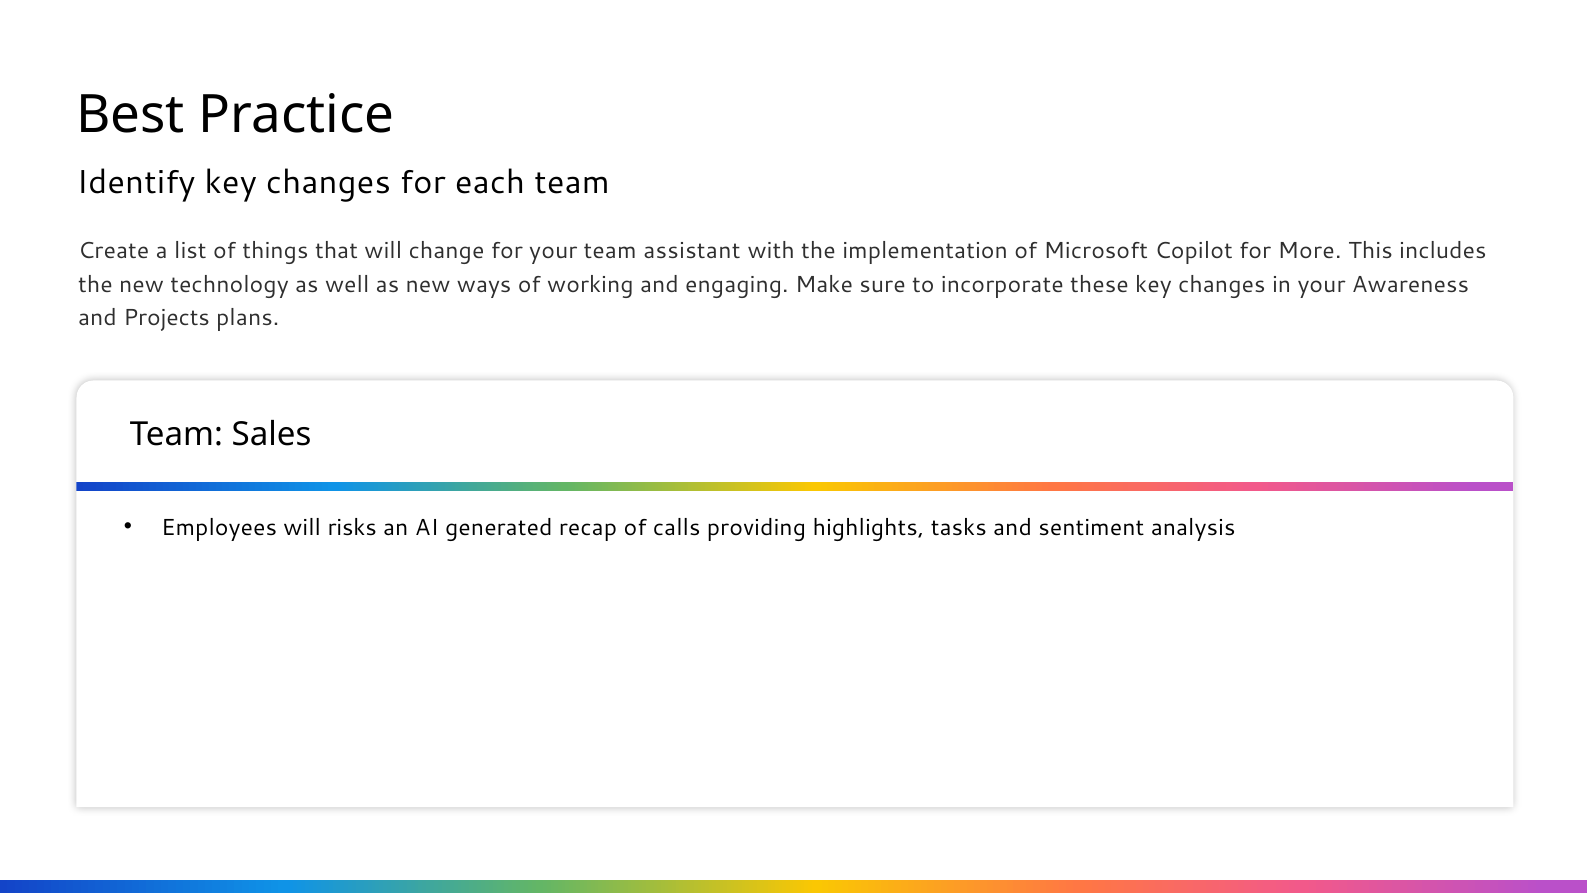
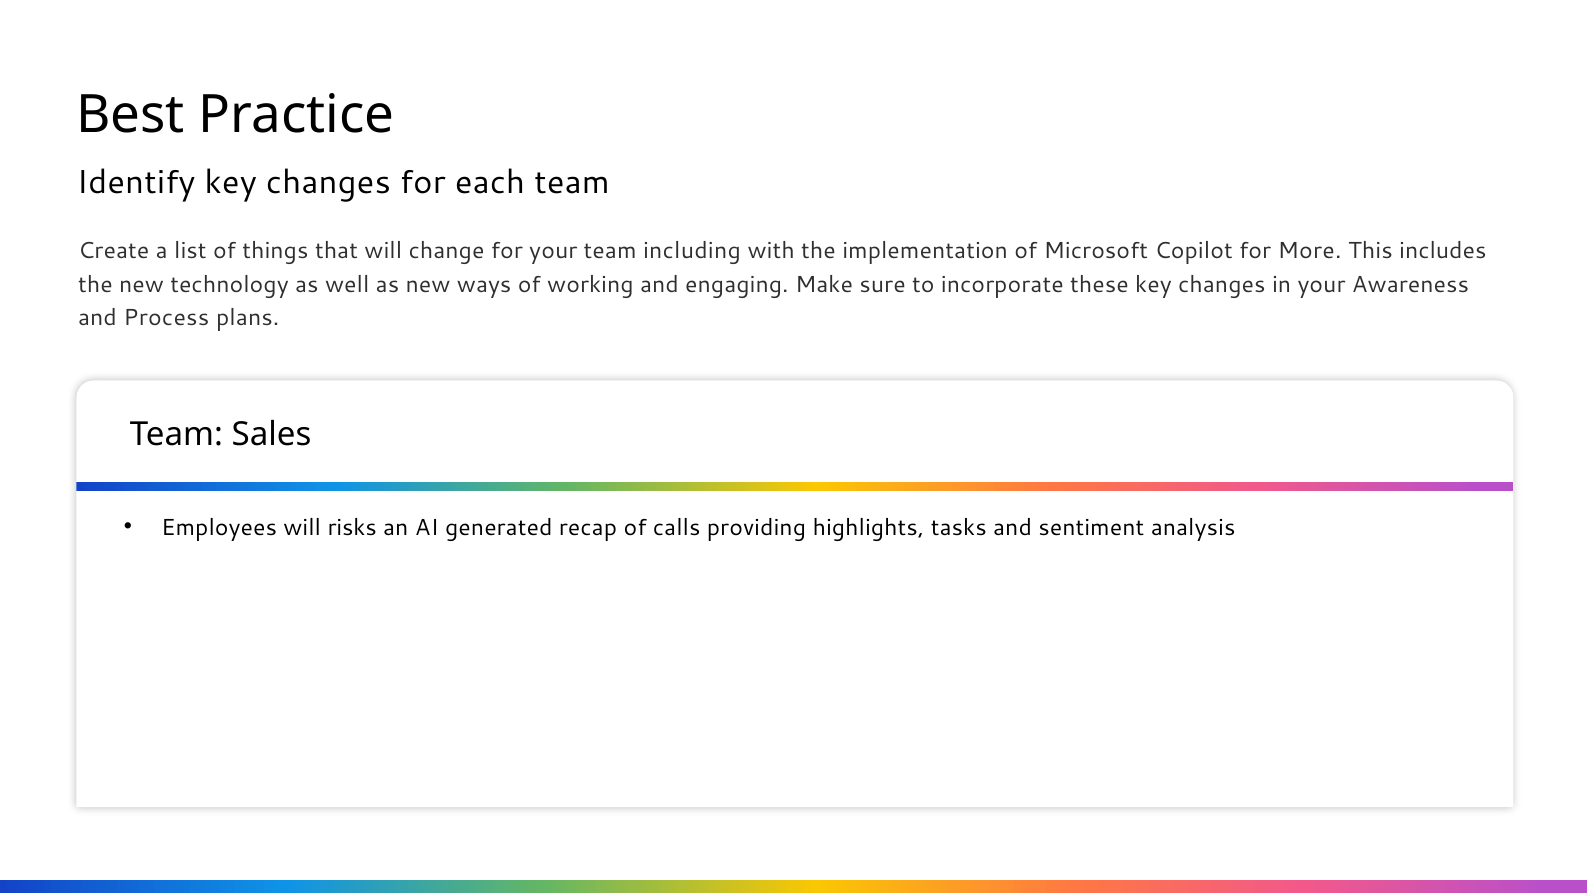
assistant: assistant -> including (692, 251)
Projects: Projects -> Process (166, 318)
